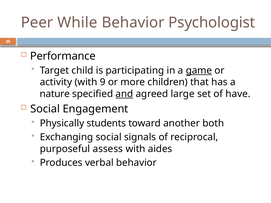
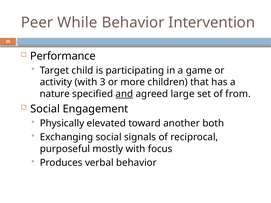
Psychologist: Psychologist -> Intervention (212, 23)
game underline: present -> none (199, 71)
9: 9 -> 3 (103, 82)
have: have -> from (238, 94)
students: students -> elevated (106, 124)
assess: assess -> mostly (108, 149)
aides: aides -> focus (160, 149)
